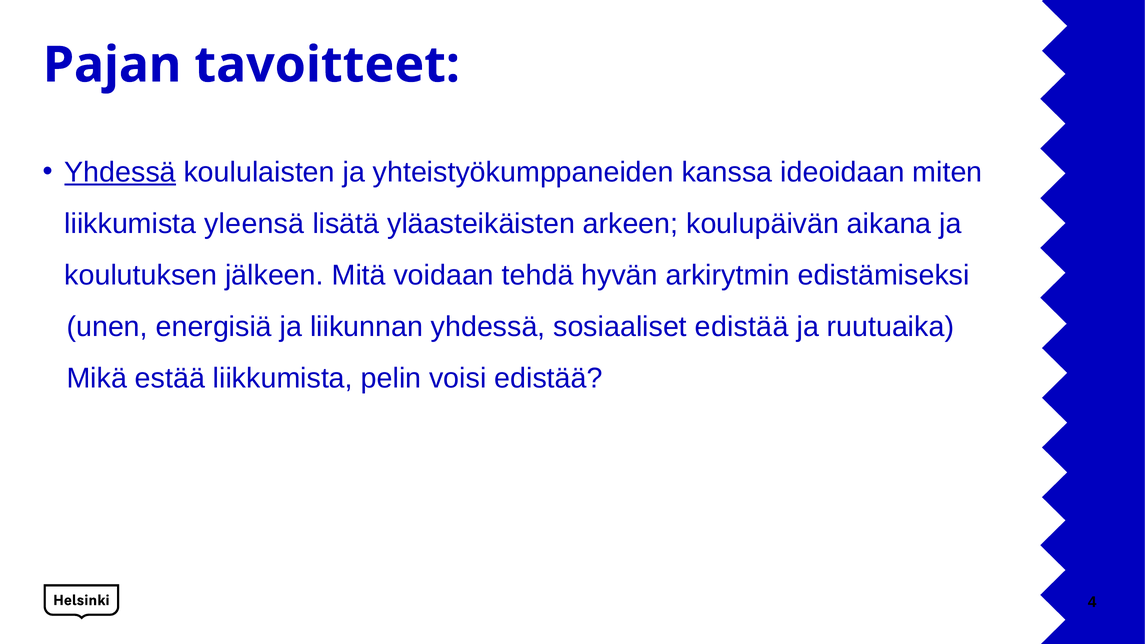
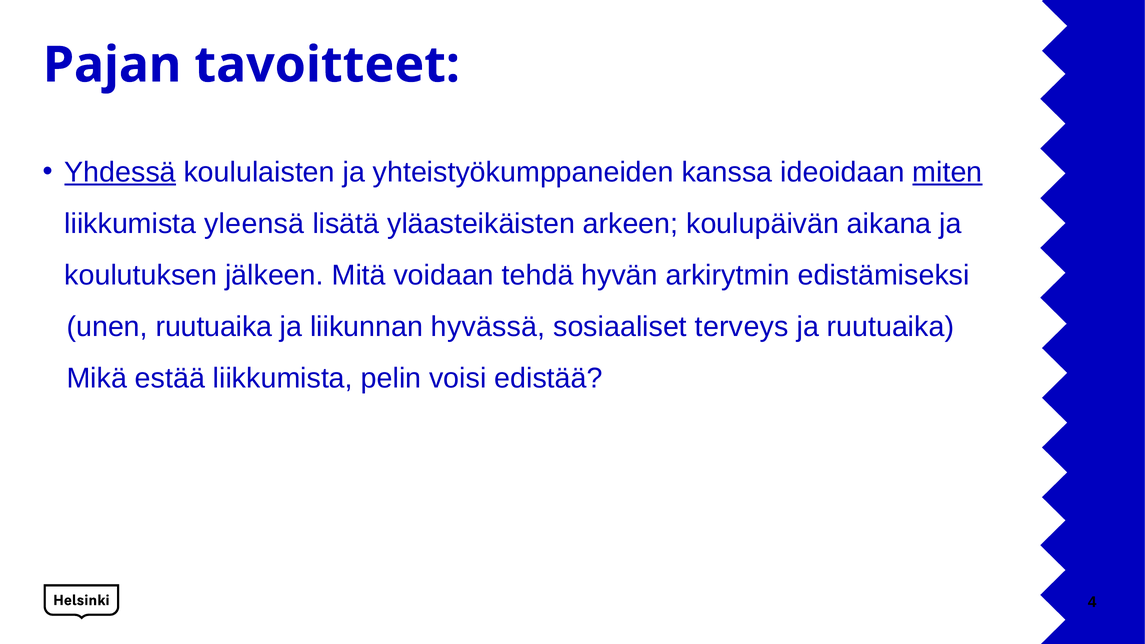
miten underline: none -> present (947, 172)
unen energisiä: energisiä -> ruutuaika (214, 327)
liikunnan yhdessä: yhdessä -> hyvässä (488, 327)
sosiaaliset edistää: edistää -> terveys (742, 327)
